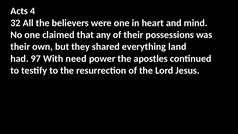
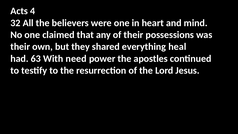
land: land -> heal (177, 47)
97: 97 -> 63 (36, 59)
